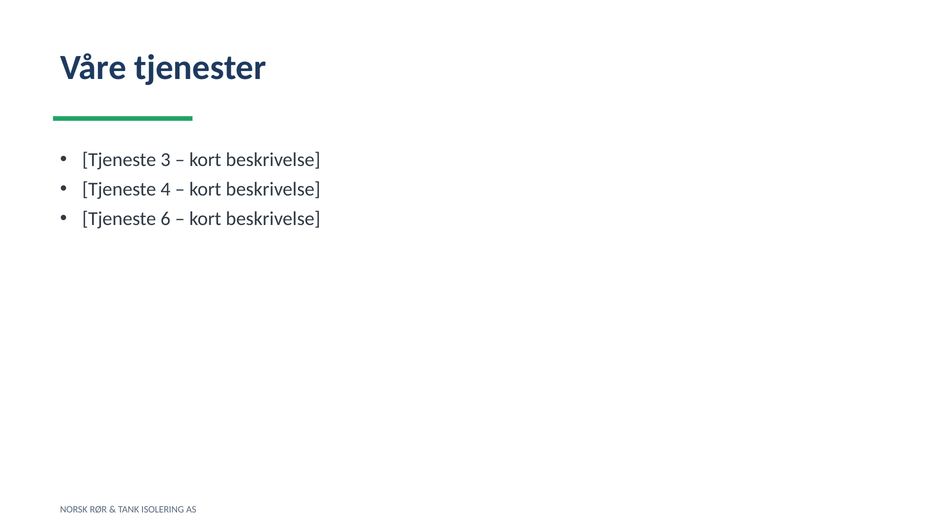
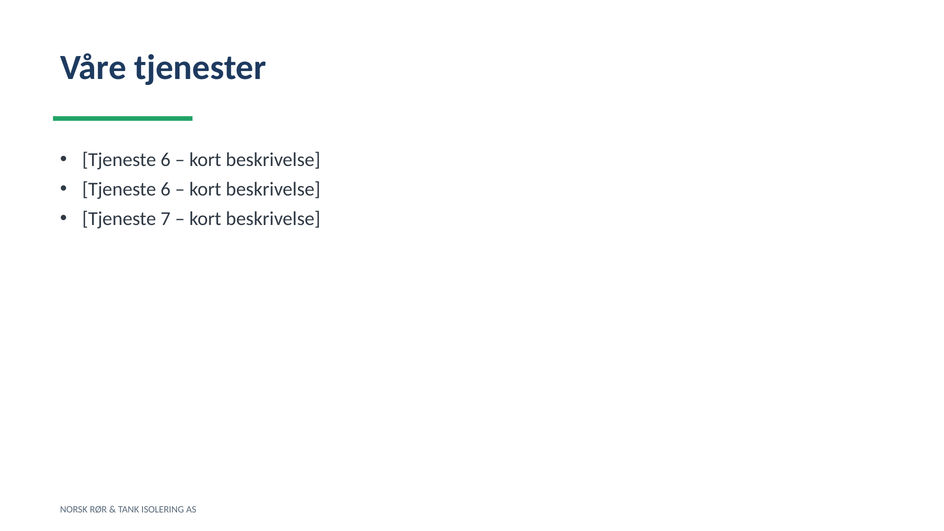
3: 3 -> 6 (166, 160)
4: 4 -> 6 (166, 189)
6: 6 -> 7 (166, 219)
